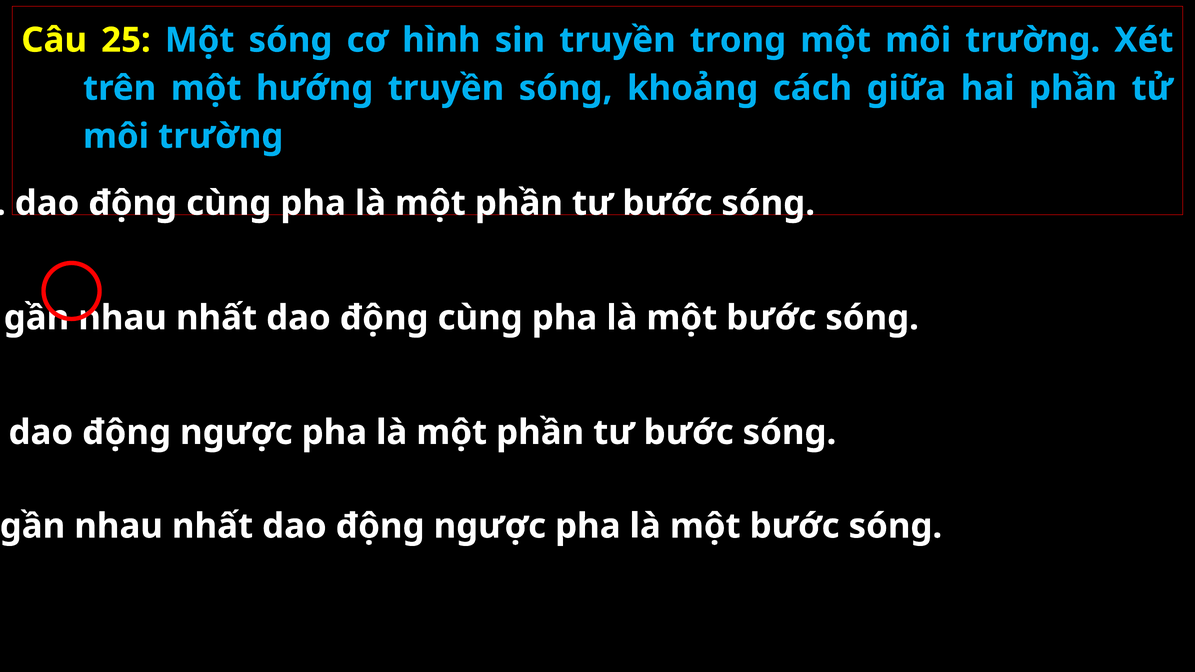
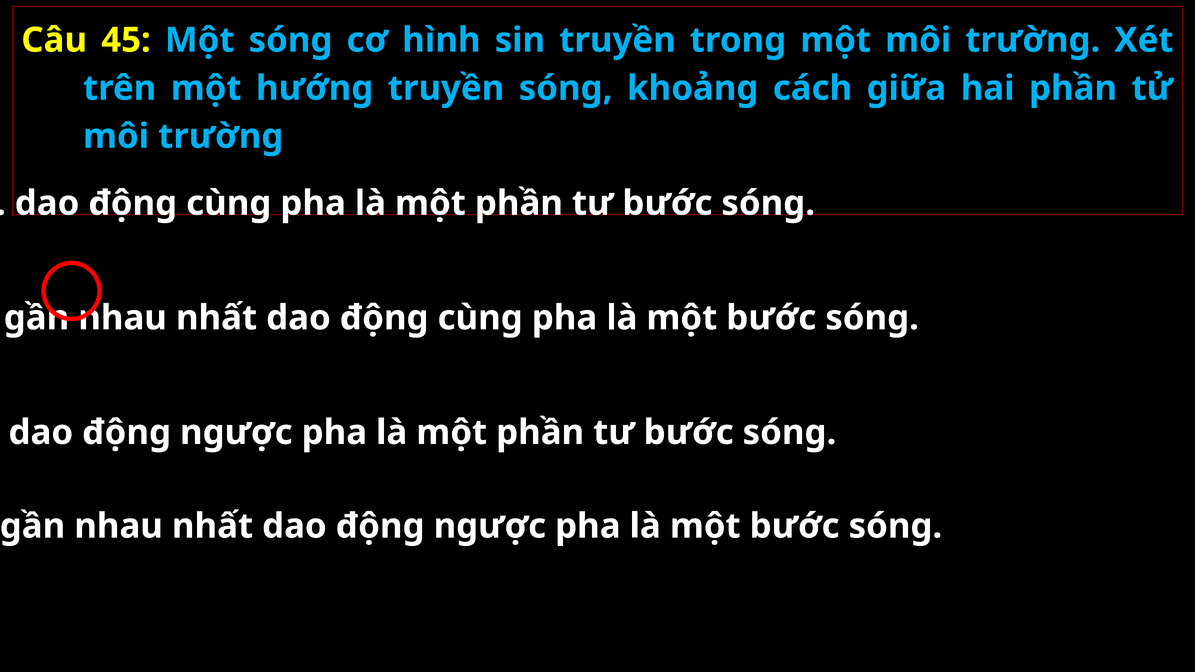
25: 25 -> 45 (126, 40)
